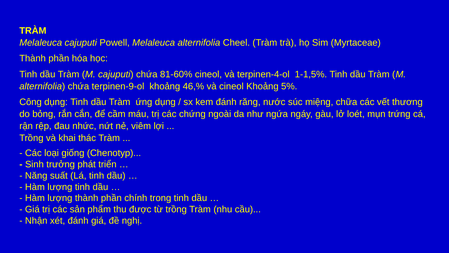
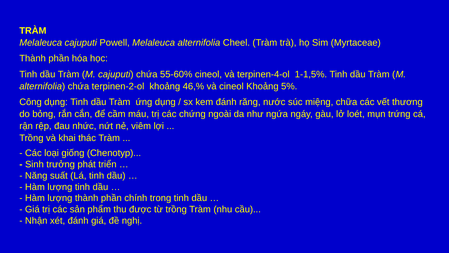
81-60%: 81-60% -> 55-60% (176, 74)
terpinen-9-ol: terpinen-9-ol -> terpinen-2-ol (118, 86)
